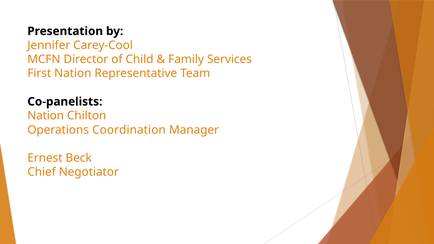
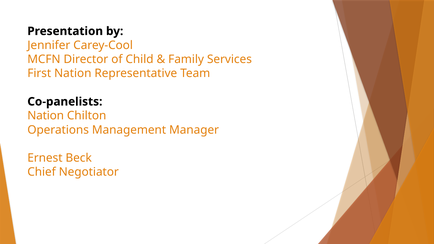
Coordination: Coordination -> Management (129, 130)
